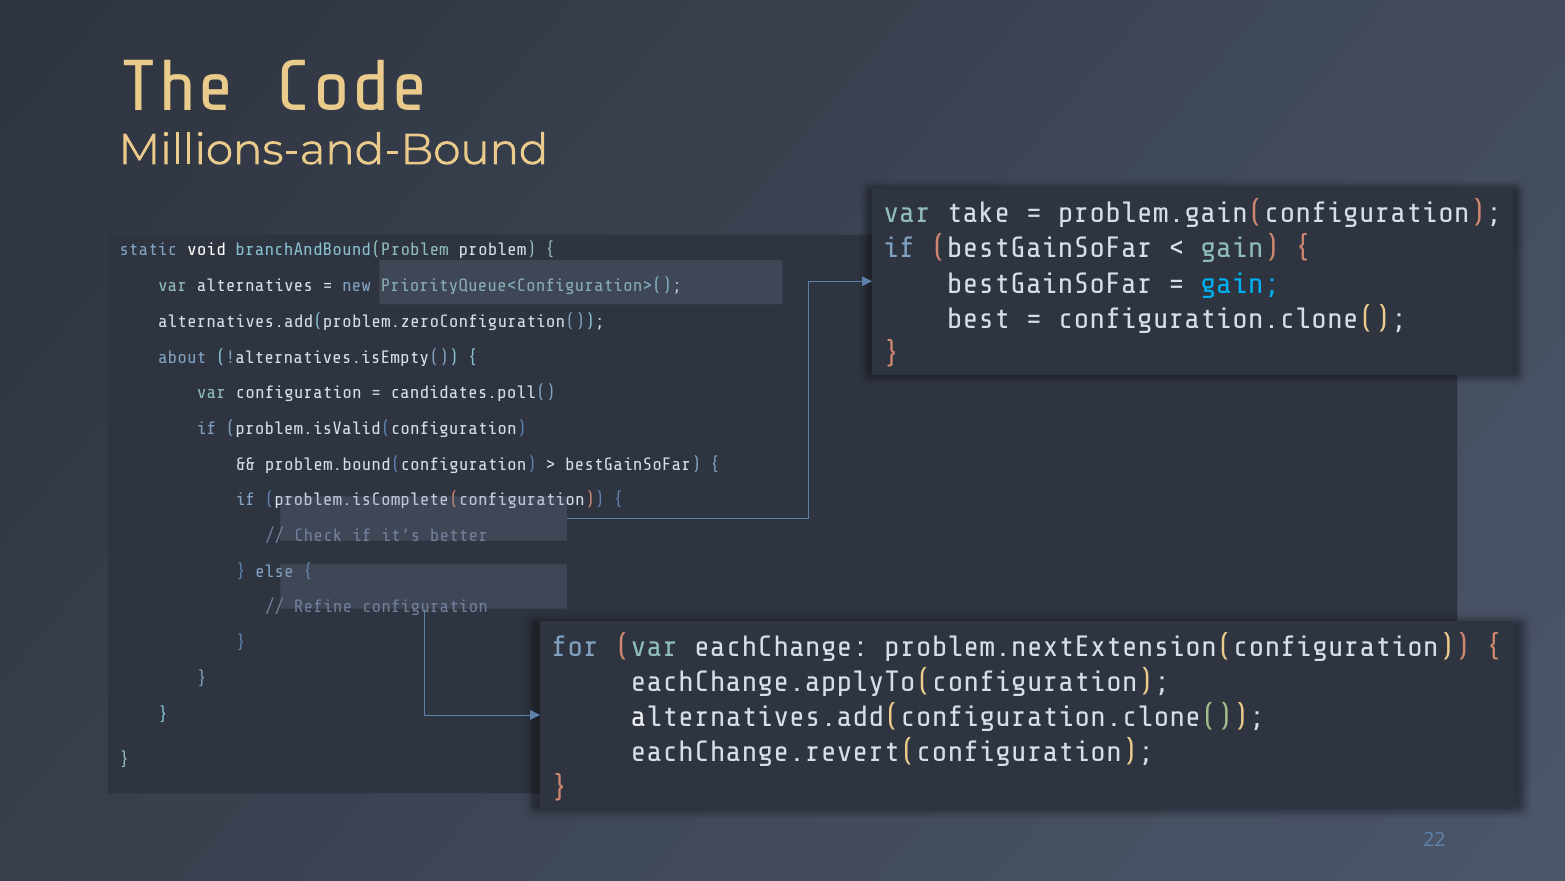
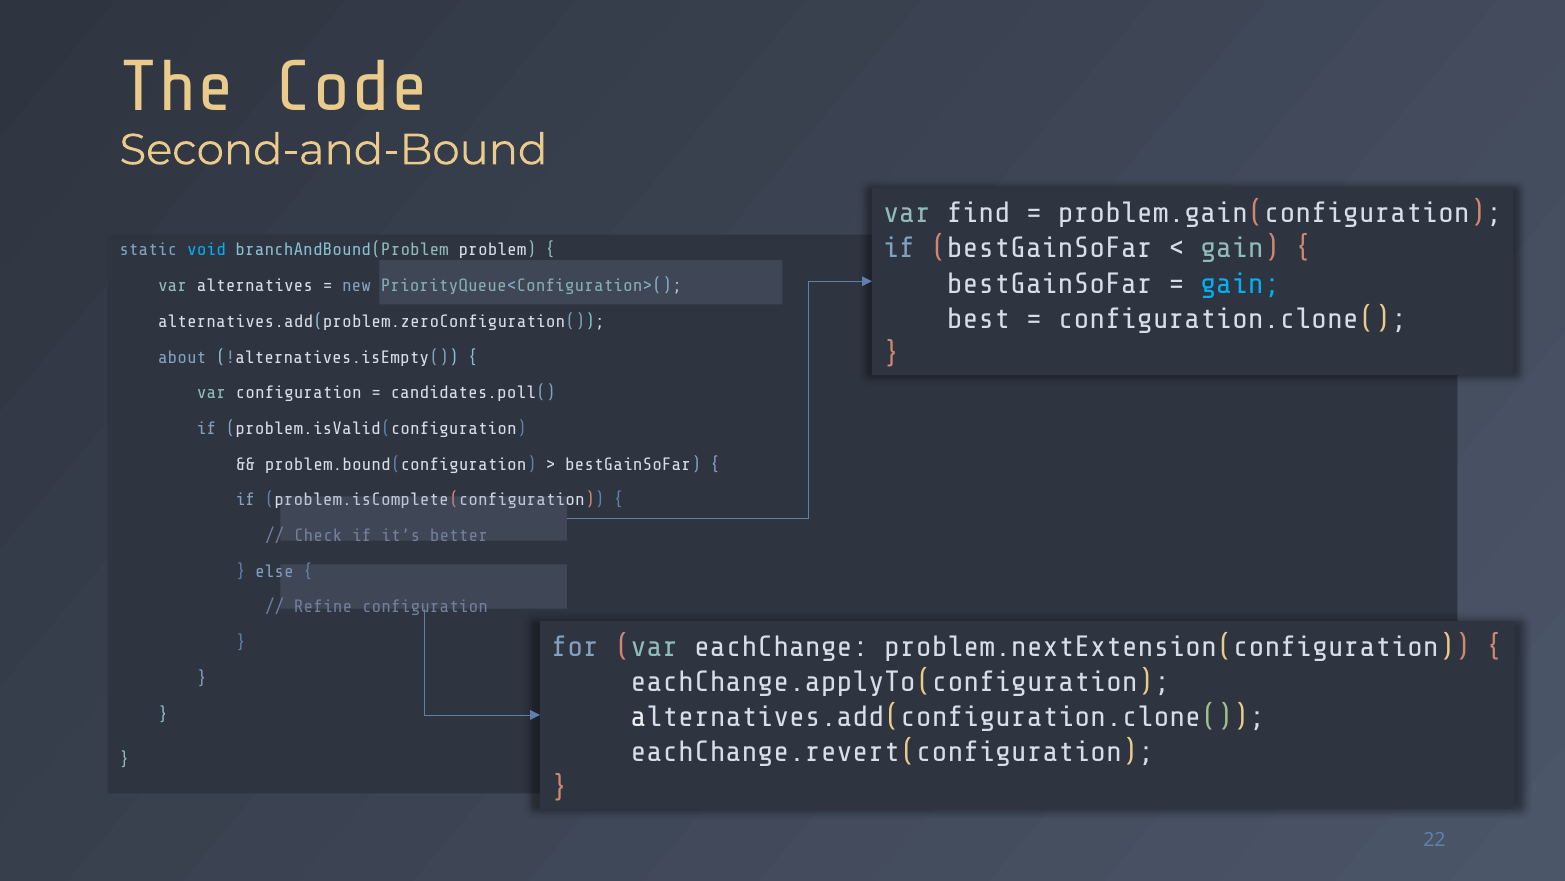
Millions-and-Bound: Millions-and-Bound -> Second-and-Bound (334, 150)
take: take -> find (978, 213)
void colour: white -> light blue (207, 250)
